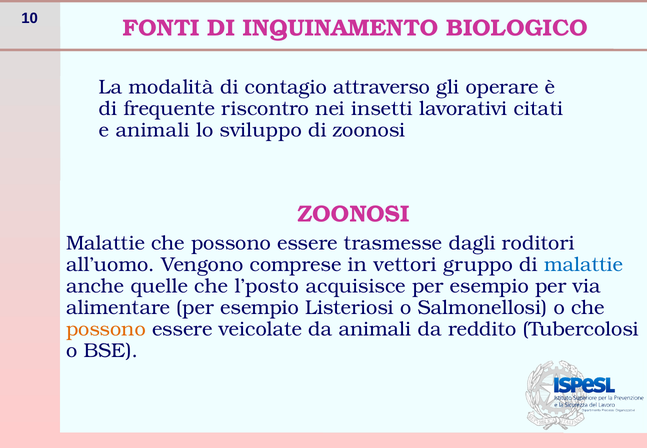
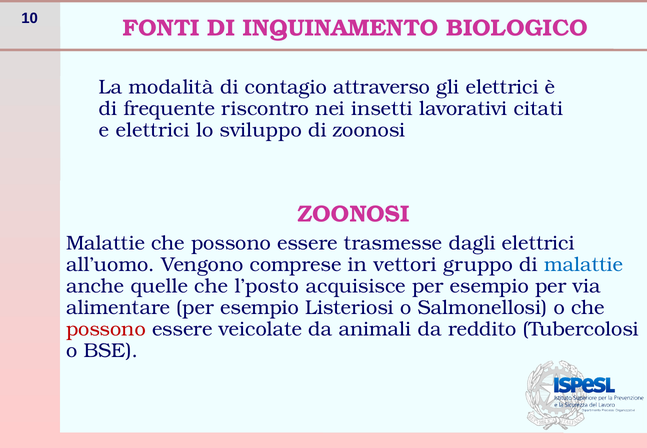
gli operare: operare -> elettrici (502, 87)
e animali: animali -> elettrici (153, 130)
dagli roditori: roditori -> elettrici (538, 243)
possono colour: orange -> red (106, 329)
